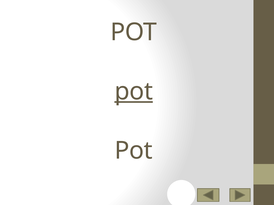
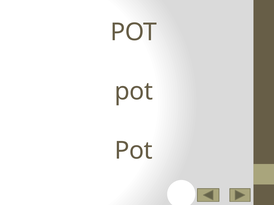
pot underline: present -> none (134, 92)
